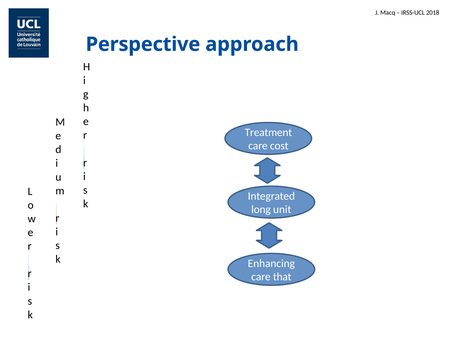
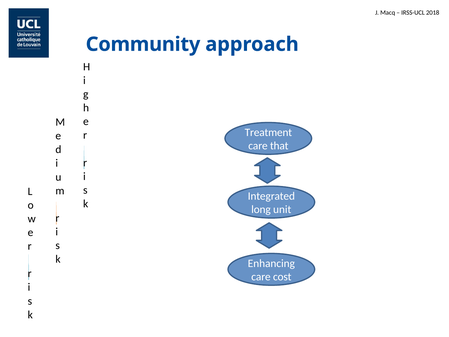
Perspective: Perspective -> Community (143, 44)
cost: cost -> that (279, 146)
that: that -> cost (282, 277)
